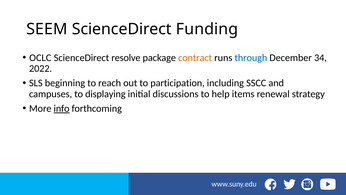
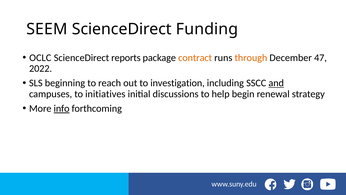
resolve: resolve -> reports (126, 58)
through colour: blue -> orange (251, 58)
34: 34 -> 47 (320, 58)
participation: participation -> investigation (178, 83)
and underline: none -> present (276, 83)
displaying: displaying -> initiatives (105, 94)
items: items -> begin (243, 94)
